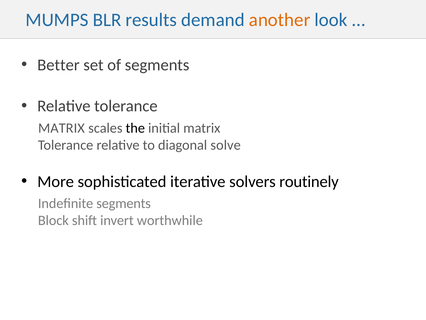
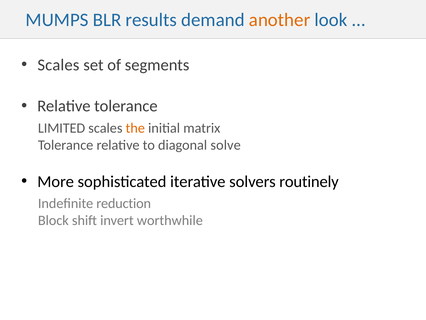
Better: Better -> Scales (58, 65)
MATRIX: MATRIX -> LIMITED (62, 128)
the colour: black -> orange (135, 128)
Indefinite segments: segments -> reduction (124, 203)
